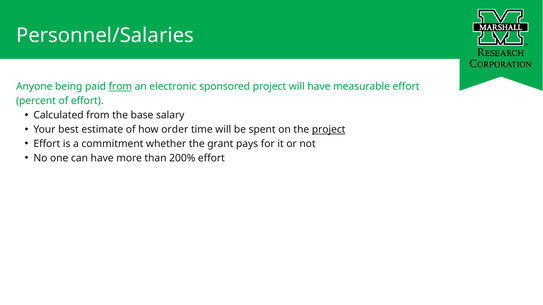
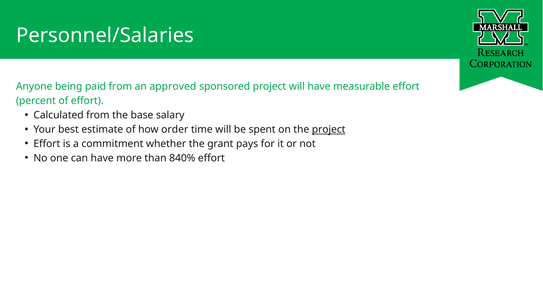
from underline: present -> none (120, 87)
electronic: electronic -> approved (173, 87)
200%: 200% -> 840% (182, 158)
